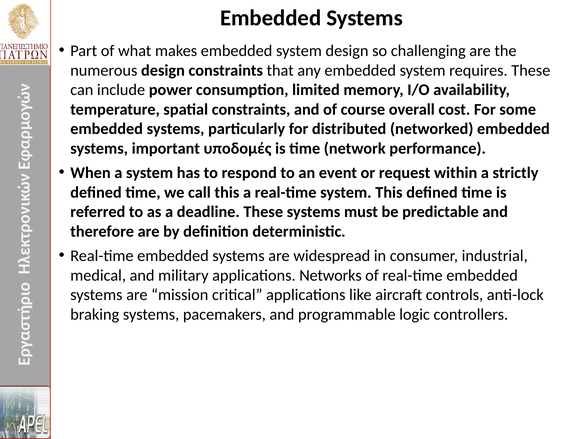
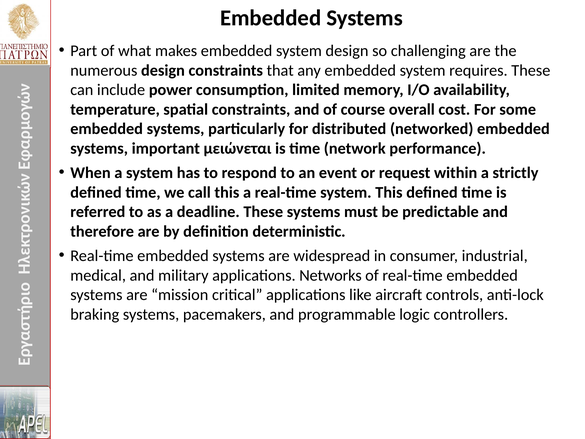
υποδομές: υποδομές -> μειώνεται (238, 148)
